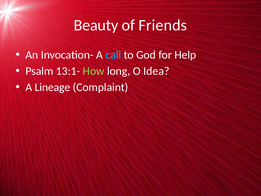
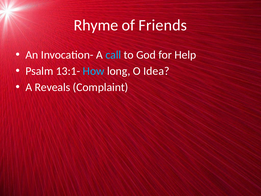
Beauty: Beauty -> Rhyme (96, 25)
How colour: light green -> light blue (94, 71)
Lineage: Lineage -> Reveals (52, 87)
